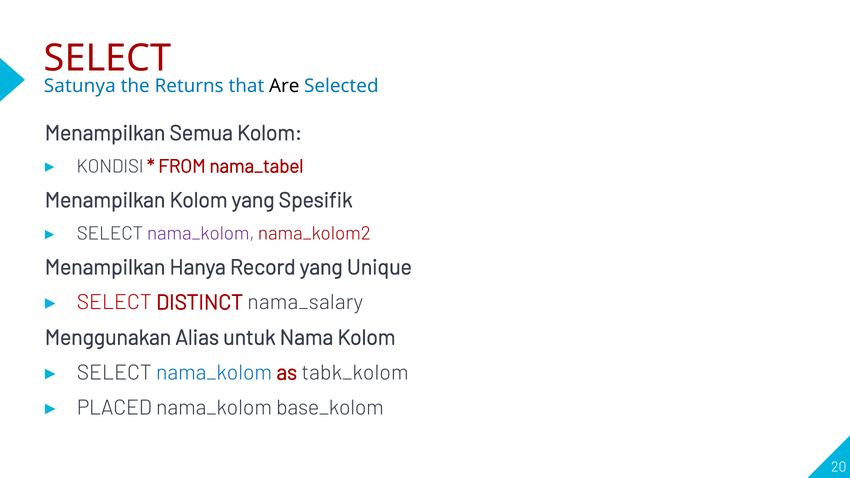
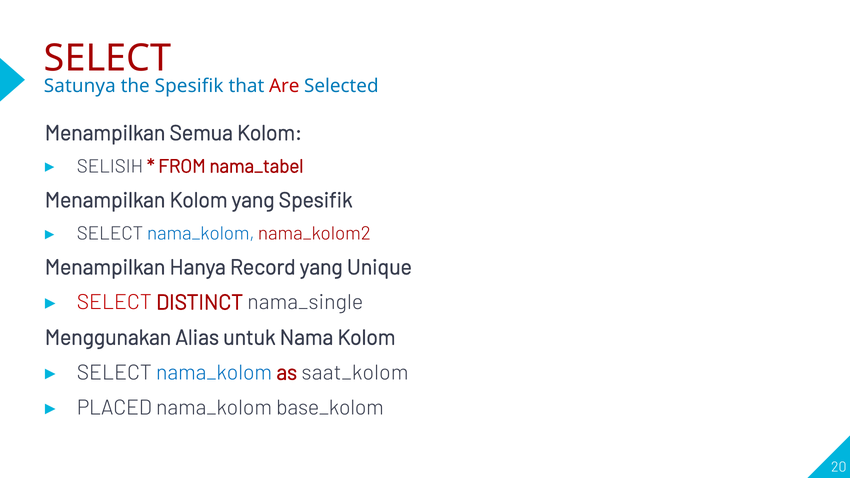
the Returns: Returns -> Spesifik (189, 86)
Are colour: black -> red (284, 86)
KONDISI: KONDISI -> SELISIH (110, 166)
nama_kolom colour: purple -> blue (201, 233)
nama_salary: nama_salary -> nama_single (305, 303)
tabk_kolom: tabk_kolom -> saat_kolom (355, 373)
